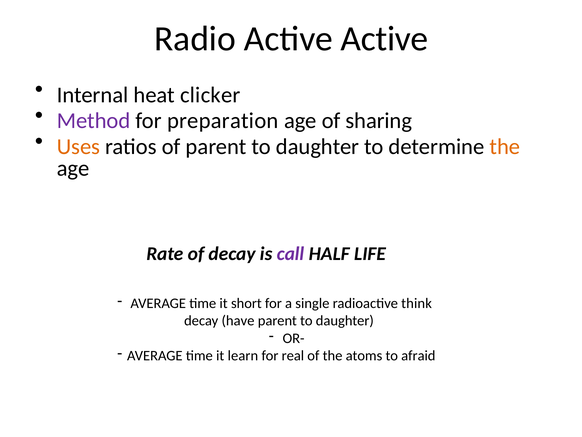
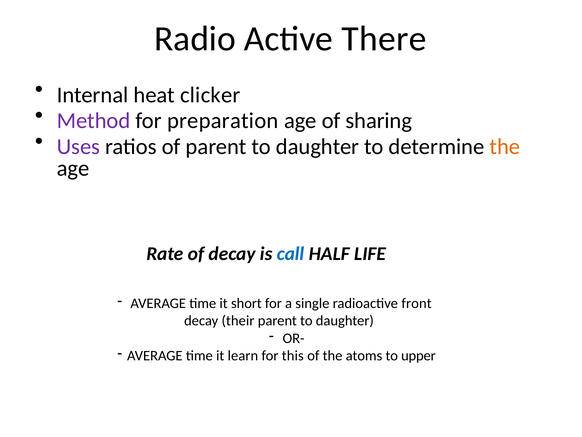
Active Active: Active -> There (384, 39)
Uses colour: orange -> purple (78, 147)
call colour: purple -> blue (291, 253)
think: think -> front (417, 303)
have: have -> their (238, 320)
real: real -> this (293, 355)
afraid: afraid -> upper (418, 355)
